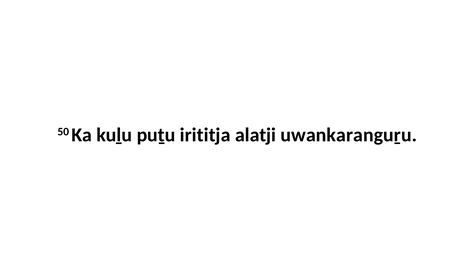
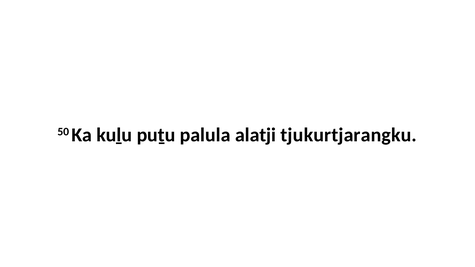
irititja: irititja -> palula (205, 135)
uwankaranguṟu: uwankaranguṟu -> tjukurtjarangku (349, 135)
